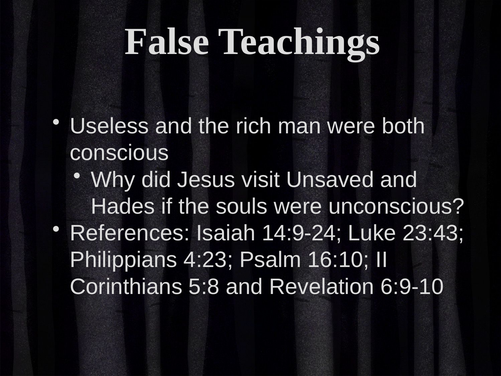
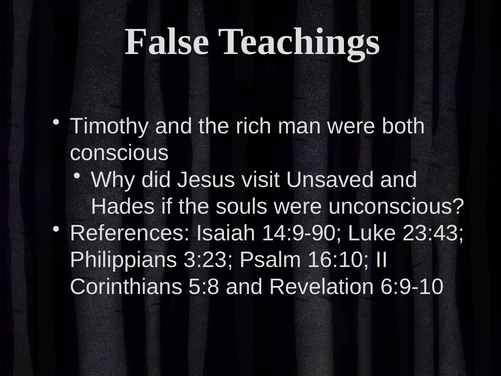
Useless: Useless -> Timothy (109, 126)
14:9-24: 14:9-24 -> 14:9-90 (302, 233)
4:23: 4:23 -> 3:23 (208, 260)
